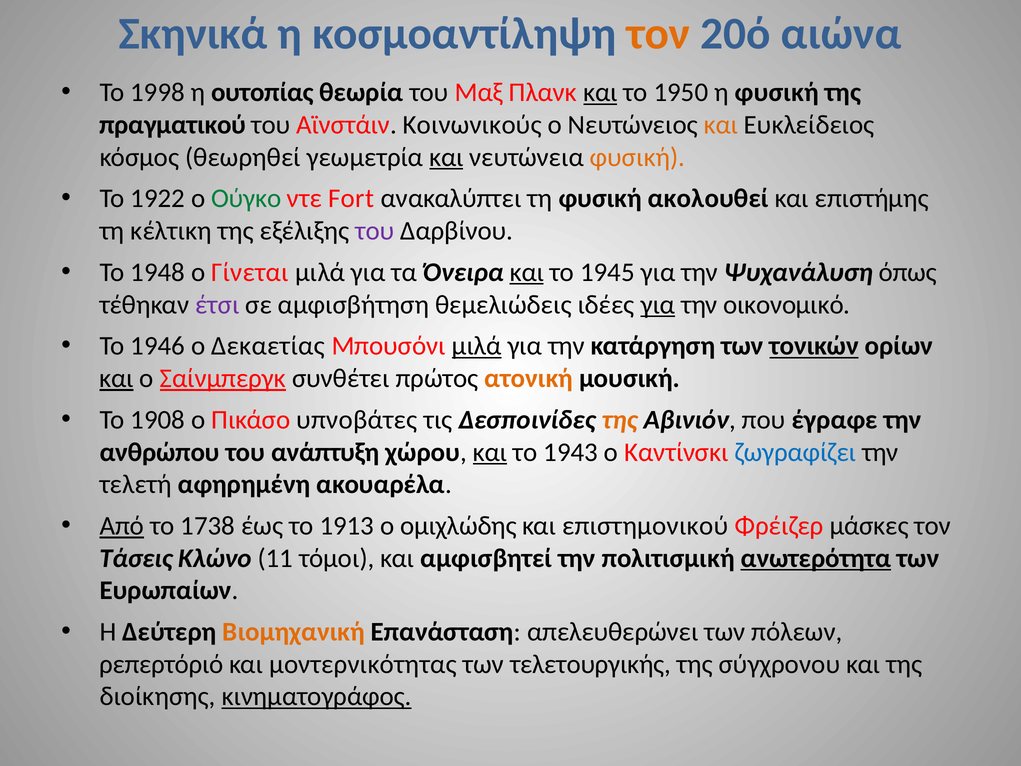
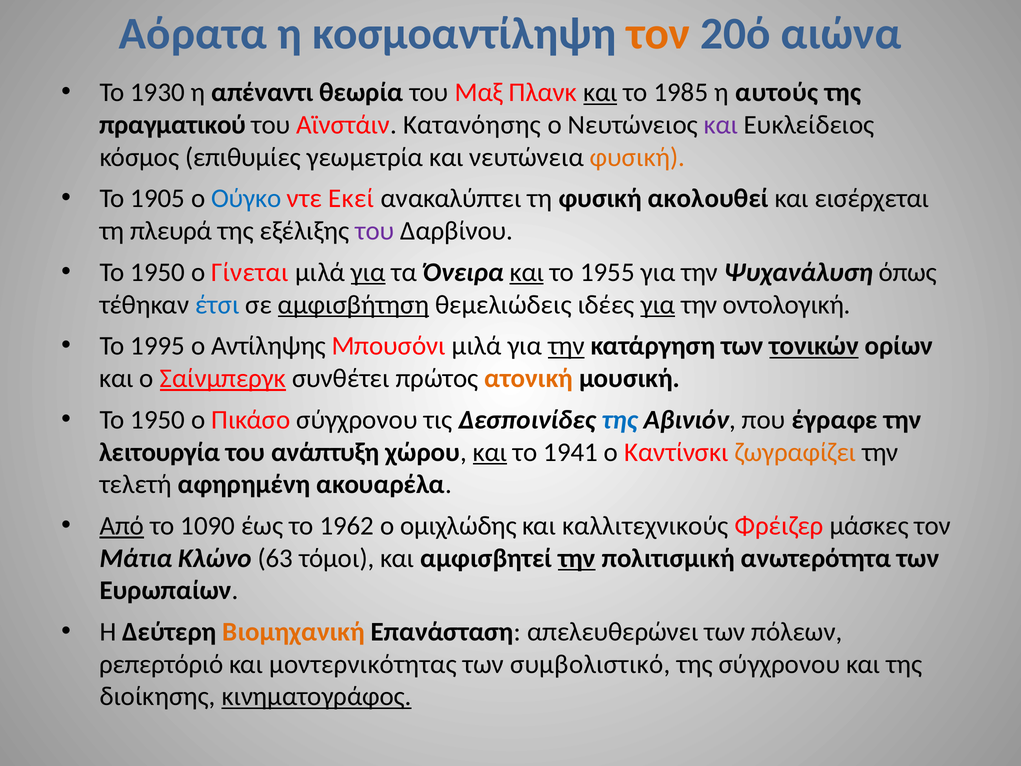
Σκηνικά: Σκηνικά -> Αόρατα (193, 34)
1998: 1998 -> 1930 (158, 92)
ουτοπίας: ουτοπίας -> απέναντι (262, 92)
1950: 1950 -> 1985 (681, 92)
η φυσική: φυσική -> αυτούς (777, 92)
Κοινωνικούς: Κοινωνικούς -> Κατανόησης (472, 125)
και colour: orange -> purple (721, 125)
θεωρηθεί: θεωρηθεί -> επιθυμίες (243, 157)
και underline: present -> none (446, 157)
1922: 1922 -> 1905 (158, 198)
Ούγκο colour: green -> blue (246, 198)
Fort: Fort -> Εκεί (351, 198)
επιστήμης: επιστήμης -> εισέρχεται (872, 198)
κέλτικη: κέλτικη -> πλευρά (171, 231)
1948: 1948 -> 1950 (158, 272)
για underline: none -> present (368, 272)
1945: 1945 -> 1955 (607, 272)
έτσι colour: purple -> blue (217, 305)
αμφισβήτηση underline: none -> present (354, 305)
οικονομικό: οικονομικό -> οντολογική (787, 305)
1946: 1946 -> 1995 (158, 346)
Δεκαετίας: Δεκαετίας -> Αντίληψης (268, 346)
μιλά underline: present -> none (477, 346)
την underline: none -> present (566, 346)
και underline: present -> none (117, 378)
1908: 1908 -> 1950 (158, 420)
Πικάσο υπνοβάτες: υπνοβάτες -> σύγχρονου (357, 420)
της colour: orange -> blue (620, 420)
ανθρώπου: ανθρώπου -> λειτουργία (160, 452)
1943: 1943 -> 1941 (571, 452)
ζωγραφίζει colour: blue -> orange (795, 452)
1738: 1738 -> 1090 (208, 526)
1913: 1913 -> 1962 (347, 526)
επιστημονικού: επιστημονικού -> καλλιτεχνικούς (645, 526)
Τάσεις: Τάσεις -> Μάτια (136, 558)
11: 11 -> 63 (275, 558)
την underline: none -> present (577, 558)
ανωτερότητα underline: present -> none (816, 558)
τελετουργικής: τελετουργικής -> συμβολιστικό (590, 664)
